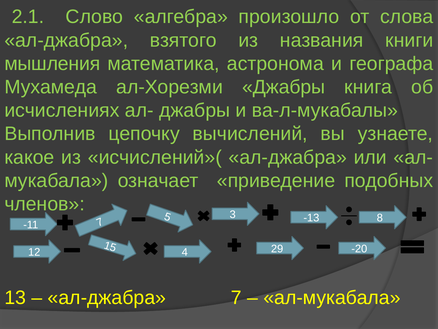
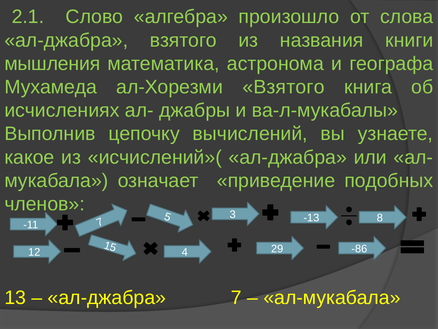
ал-Хорезми Джабры: Джабры -> Взятого (283, 87)
-20: -20 -> -86 (359, 248)
